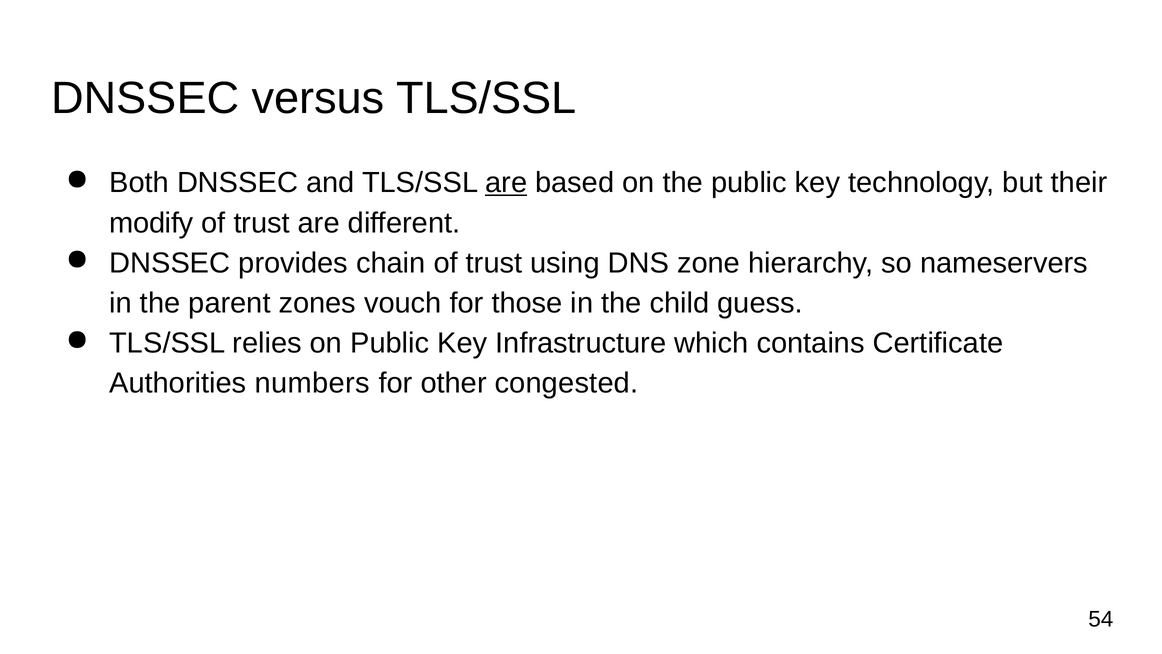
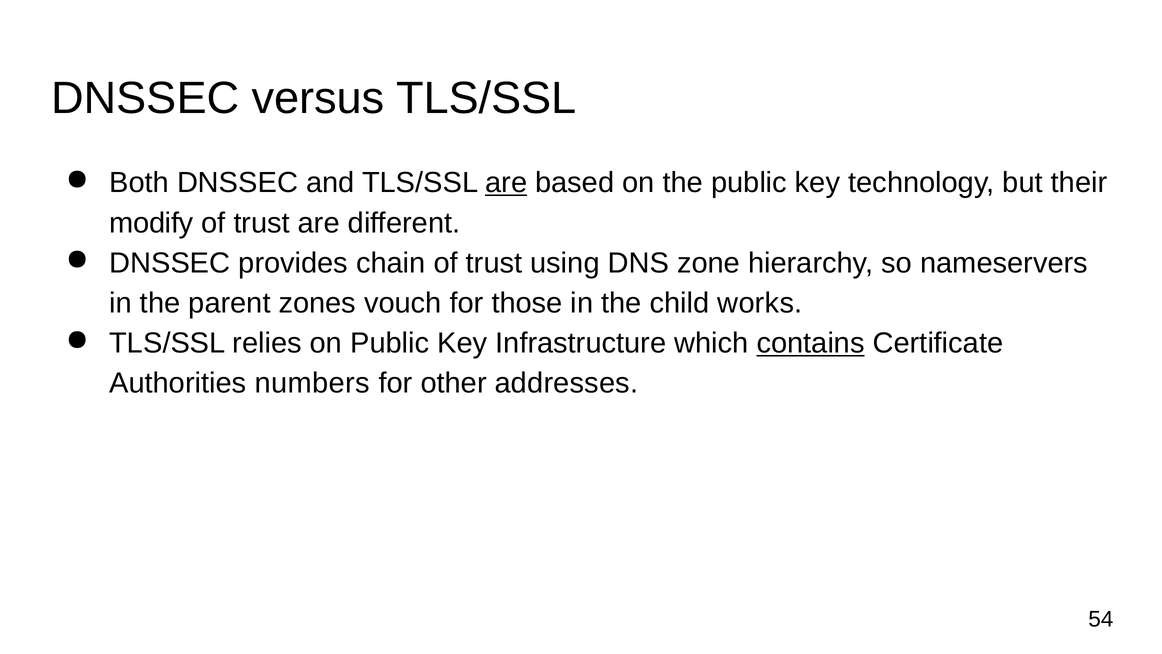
guess: guess -> works (760, 303)
contains underline: none -> present (811, 343)
congested: congested -> addresses (566, 383)
